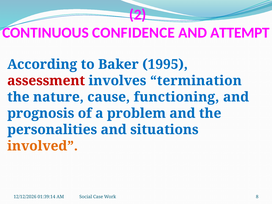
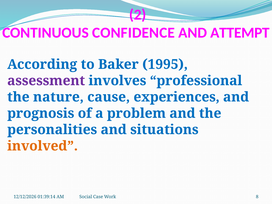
assessment colour: red -> purple (46, 81)
termination: termination -> professional (196, 81)
functioning: functioning -> experiences (177, 97)
